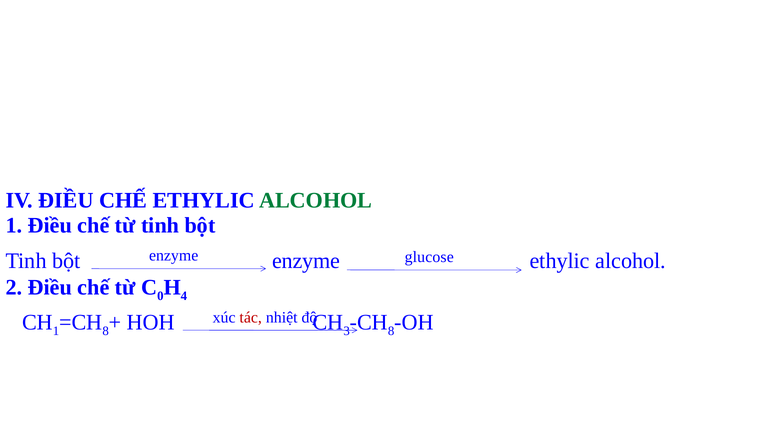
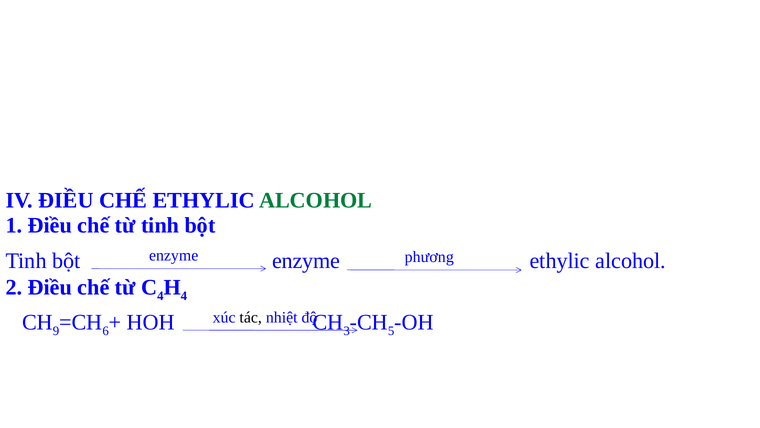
glucose: glucose -> phương (429, 257)
0: 0 -> 4 (160, 296)
tác colour: red -> black (251, 317)
1: 1 -> 9 (56, 331)
8: 8 -> 6 (106, 331)
8: 8 -> 5 (391, 331)
